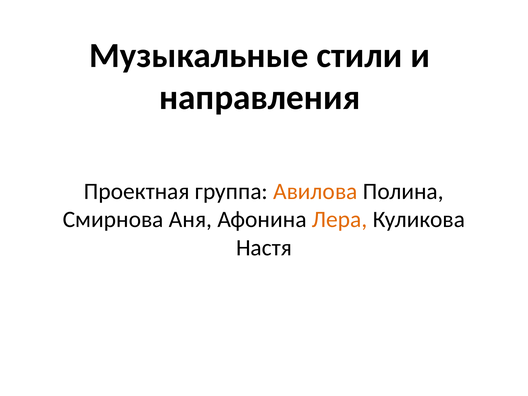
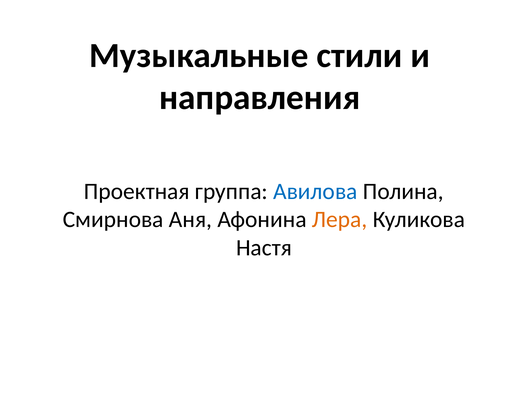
Авилова colour: orange -> blue (315, 191)
